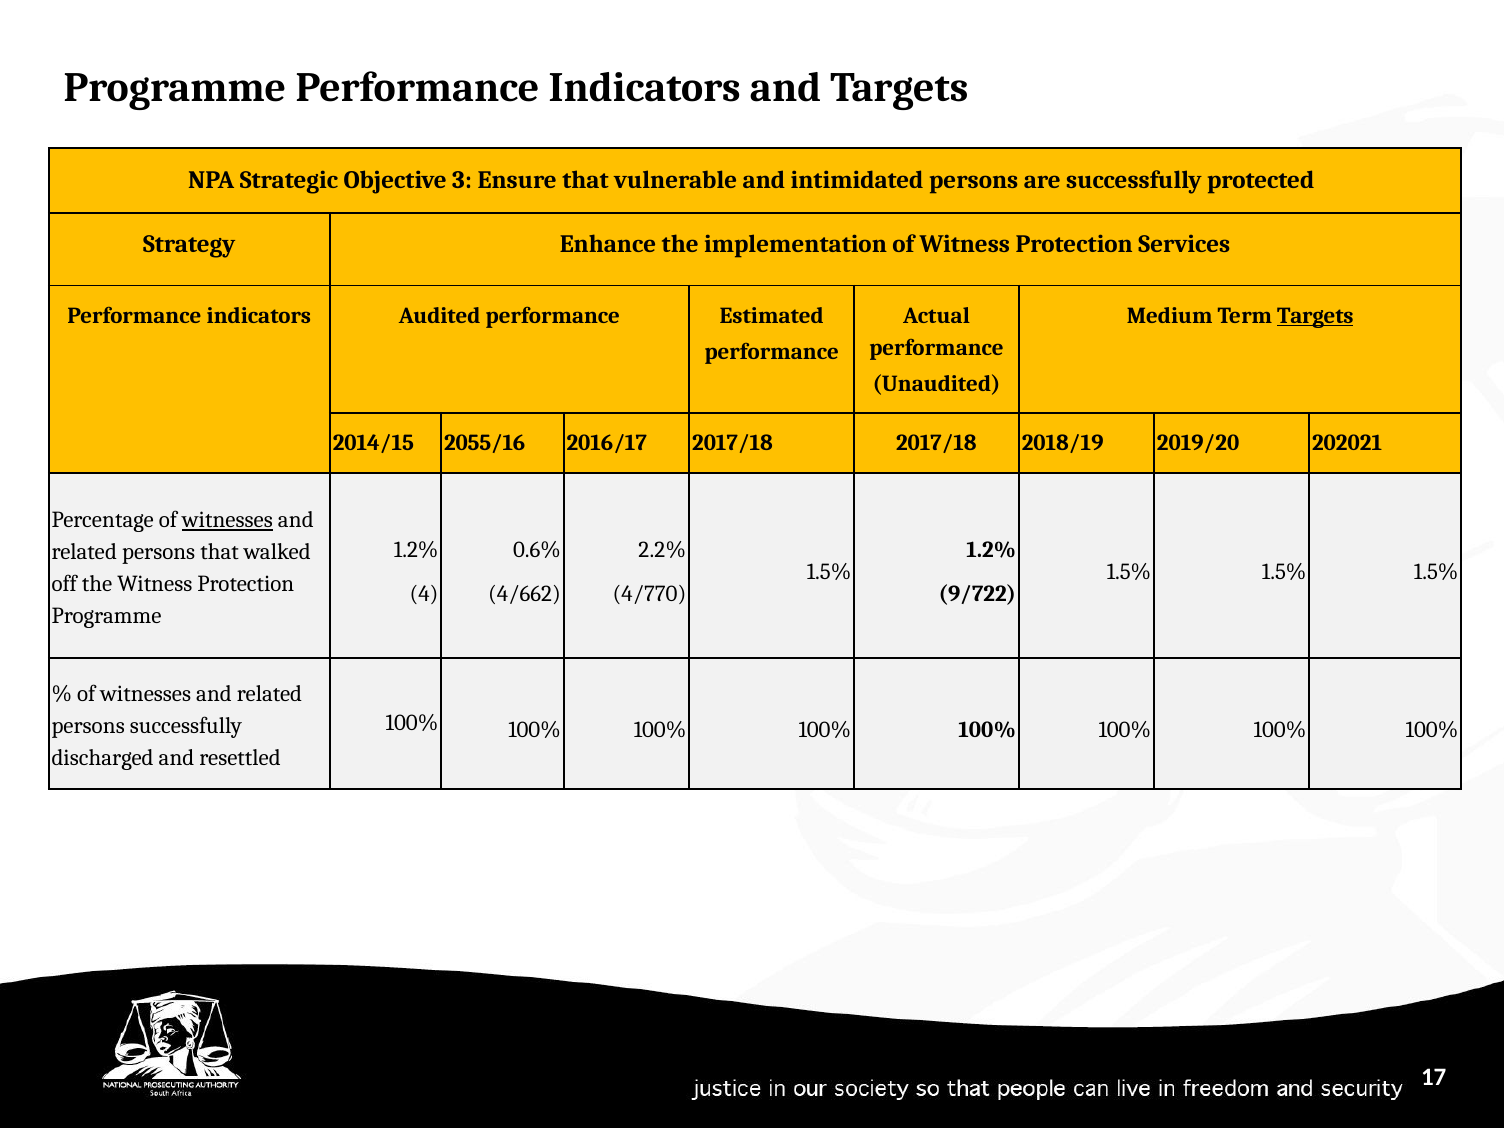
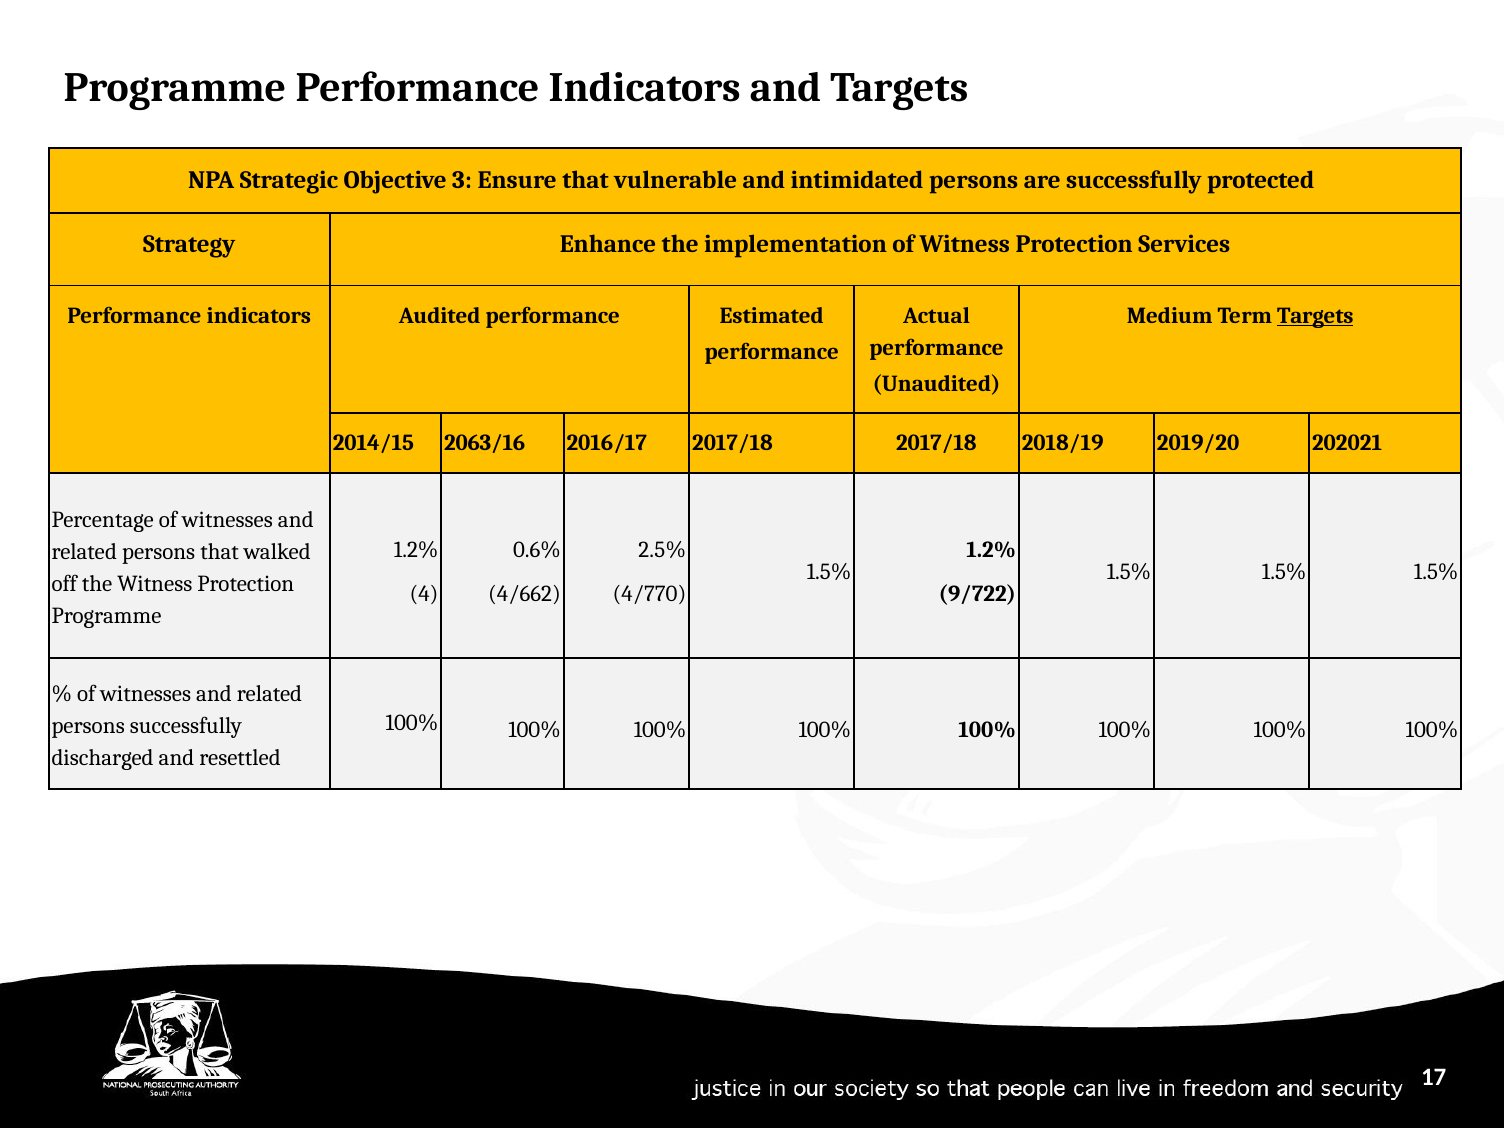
2055/16: 2055/16 -> 2063/16 (485, 443)
witnesses underline: present -> none (228, 520)
2.2%: 2.2% -> 2.5% (662, 550)
